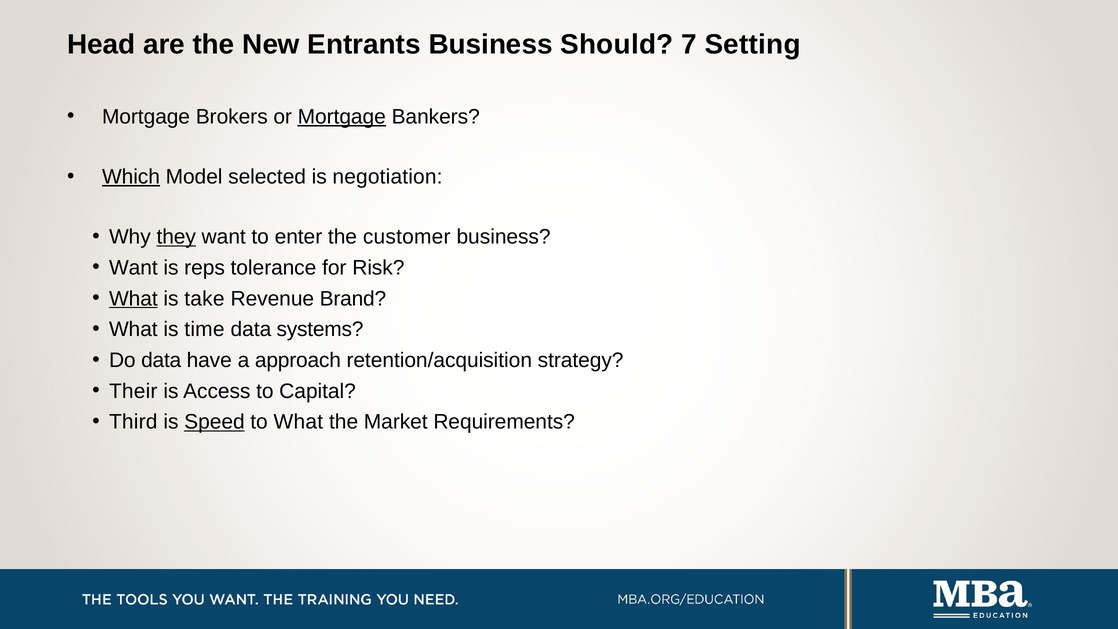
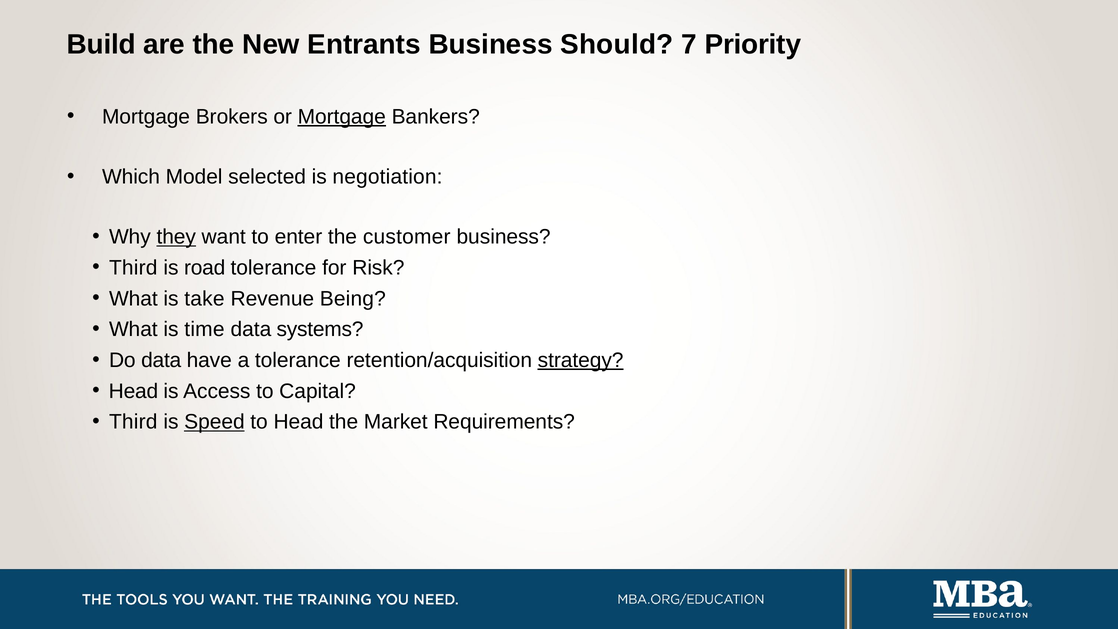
Head: Head -> Build (101, 44)
Setting: Setting -> Priority (753, 44)
Which underline: present -> none (131, 177)
Want: Want -> Third (133, 268)
reps: reps -> road (205, 268)
What underline: present -> none (133, 299)
Brand: Brand -> Being (353, 299)
a approach: approach -> tolerance (298, 360)
strategy underline: none -> present (581, 360)
Their: Their -> Head (133, 391)
to What: What -> Head (298, 422)
